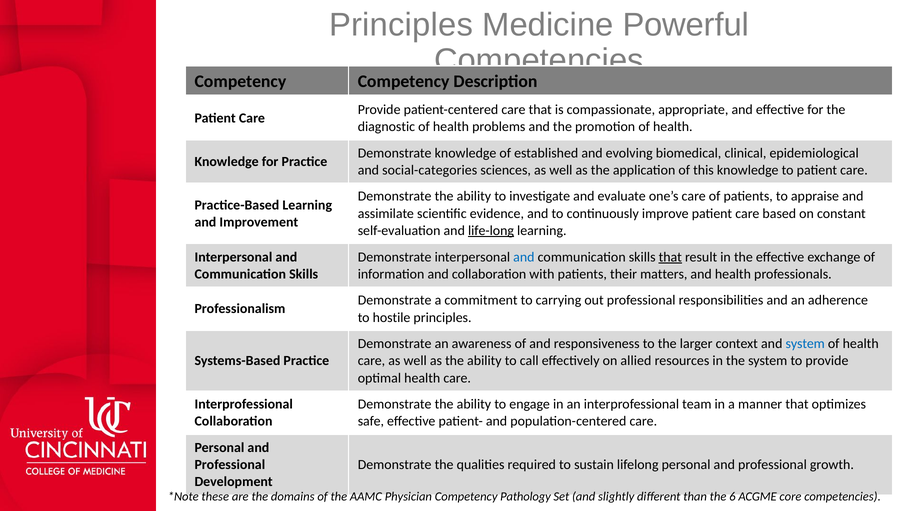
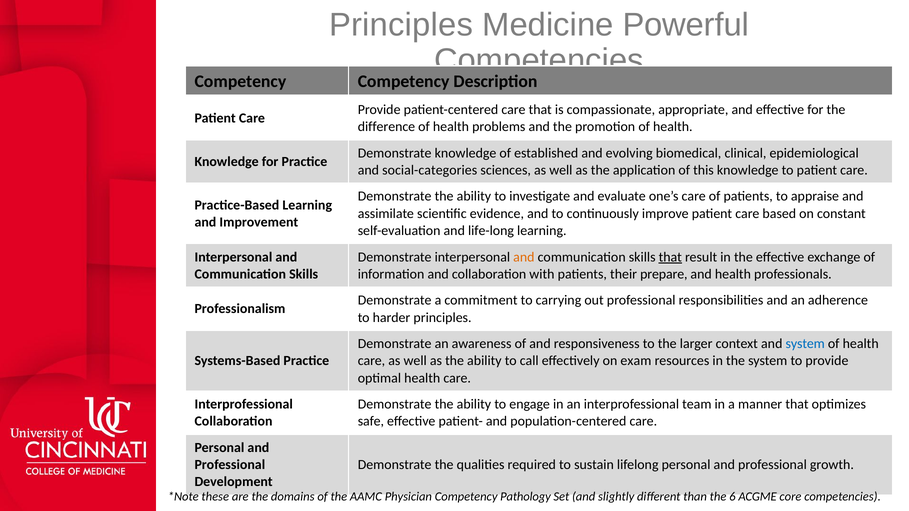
diagnostic: diagnostic -> difference (386, 127)
life-long underline: present -> none (491, 231)
and colour: blue -> orange (524, 257)
matters: matters -> prepare (664, 274)
hostile: hostile -> harder (392, 318)
allied: allied -> exam (636, 361)
